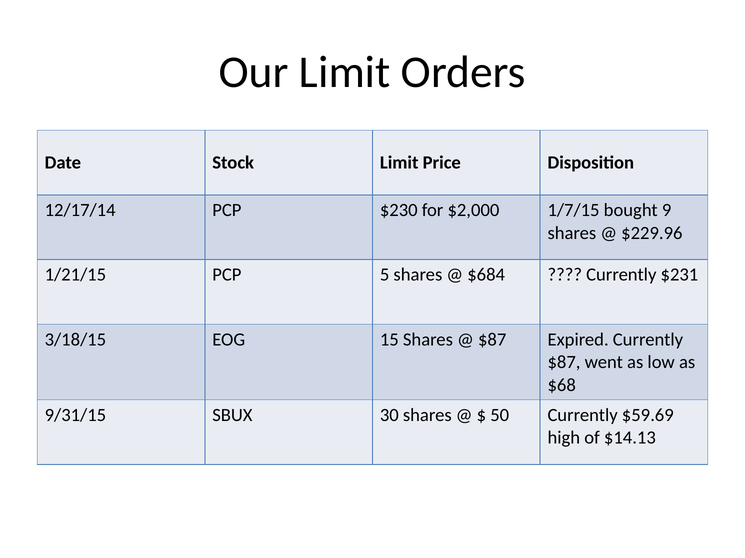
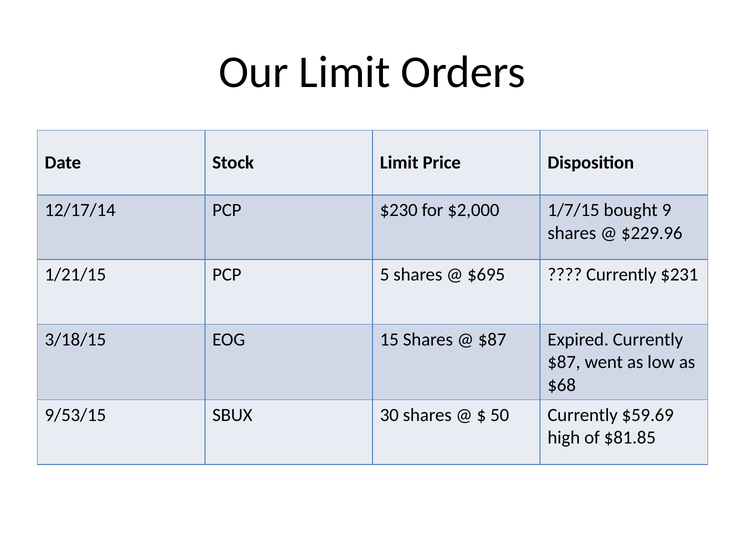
$684: $684 -> $695 (486, 275)
9/31/15: 9/31/15 -> 9/53/15 (75, 416)
$14.13: $14.13 -> $81.85 (630, 438)
